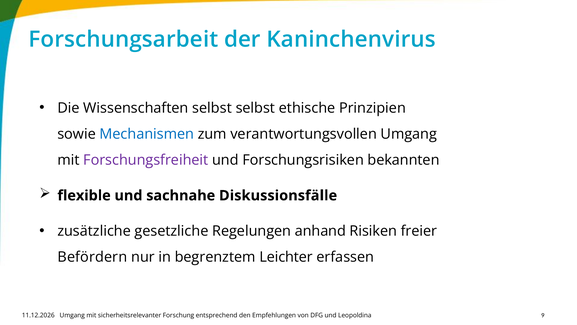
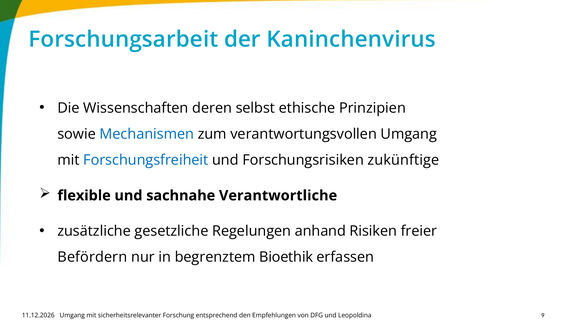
Wissenschaften selbst: selbst -> deren (212, 108)
Forschungsfreiheit colour: purple -> blue (146, 160)
bekannten: bekannten -> zukünftige (403, 160)
Diskussionsfälle: Diskussionsfälle -> Verantwortliche (278, 195)
Leichter: Leichter -> Bioethik (286, 257)
